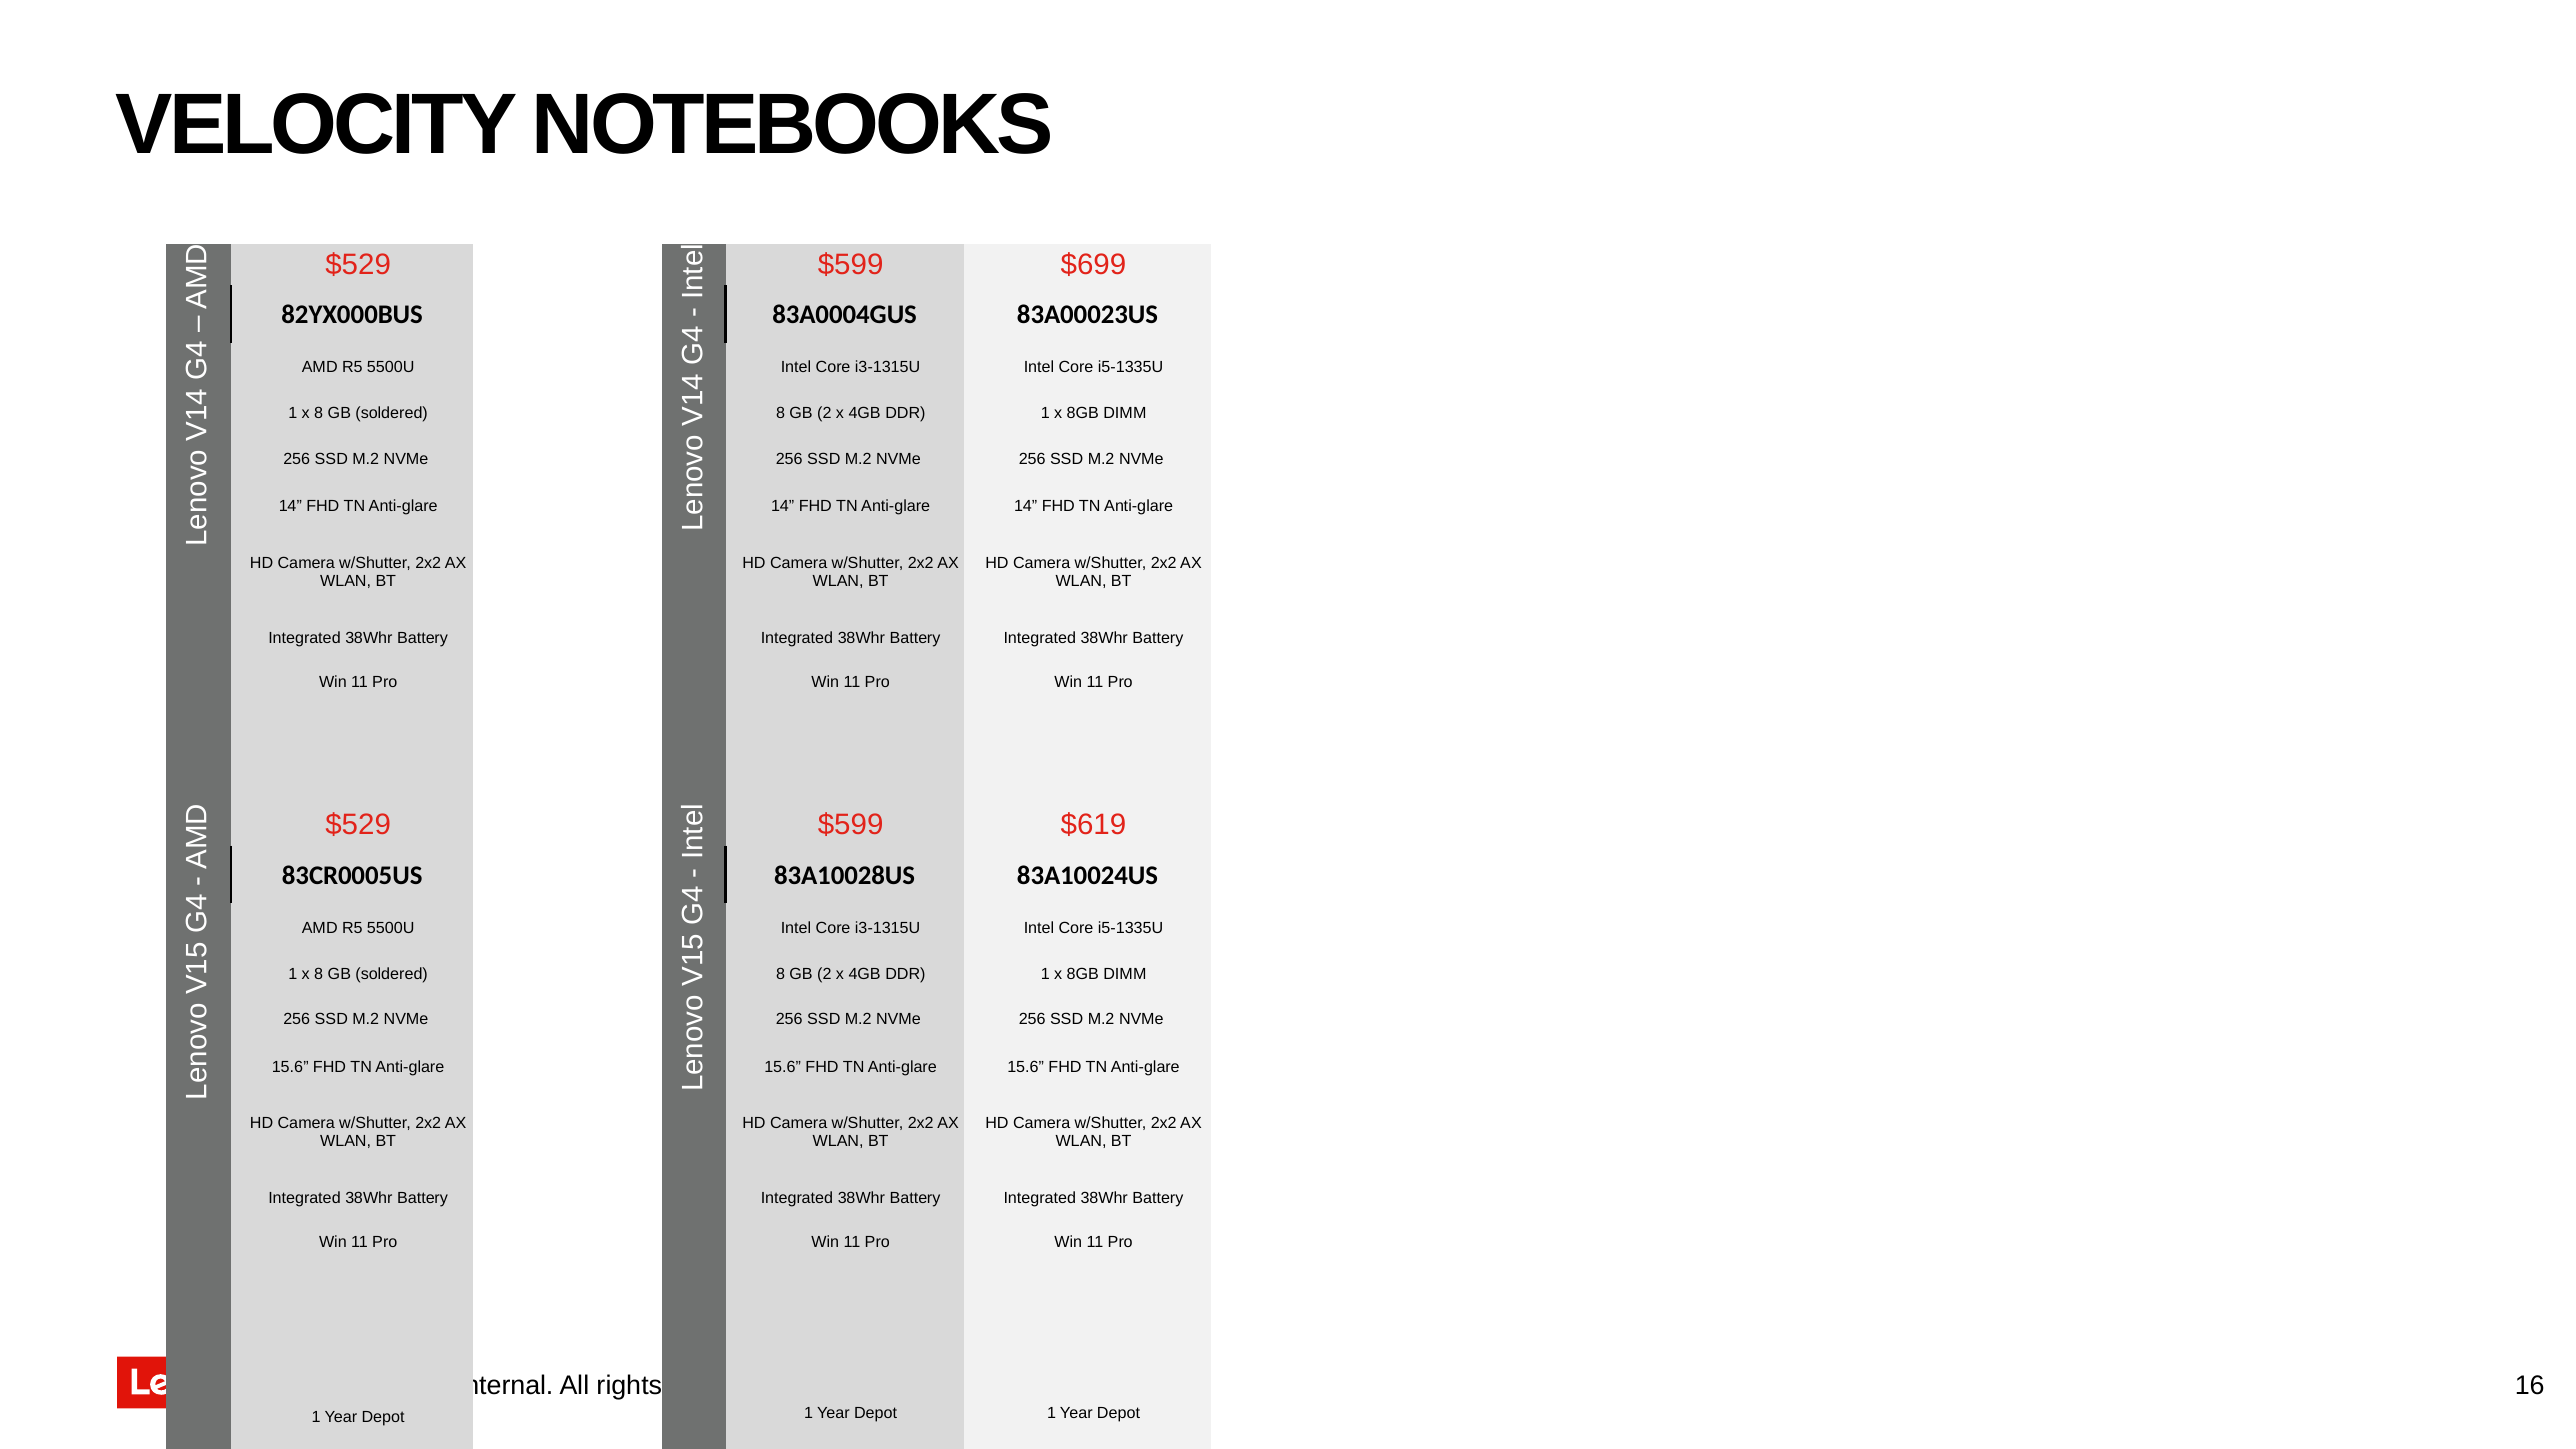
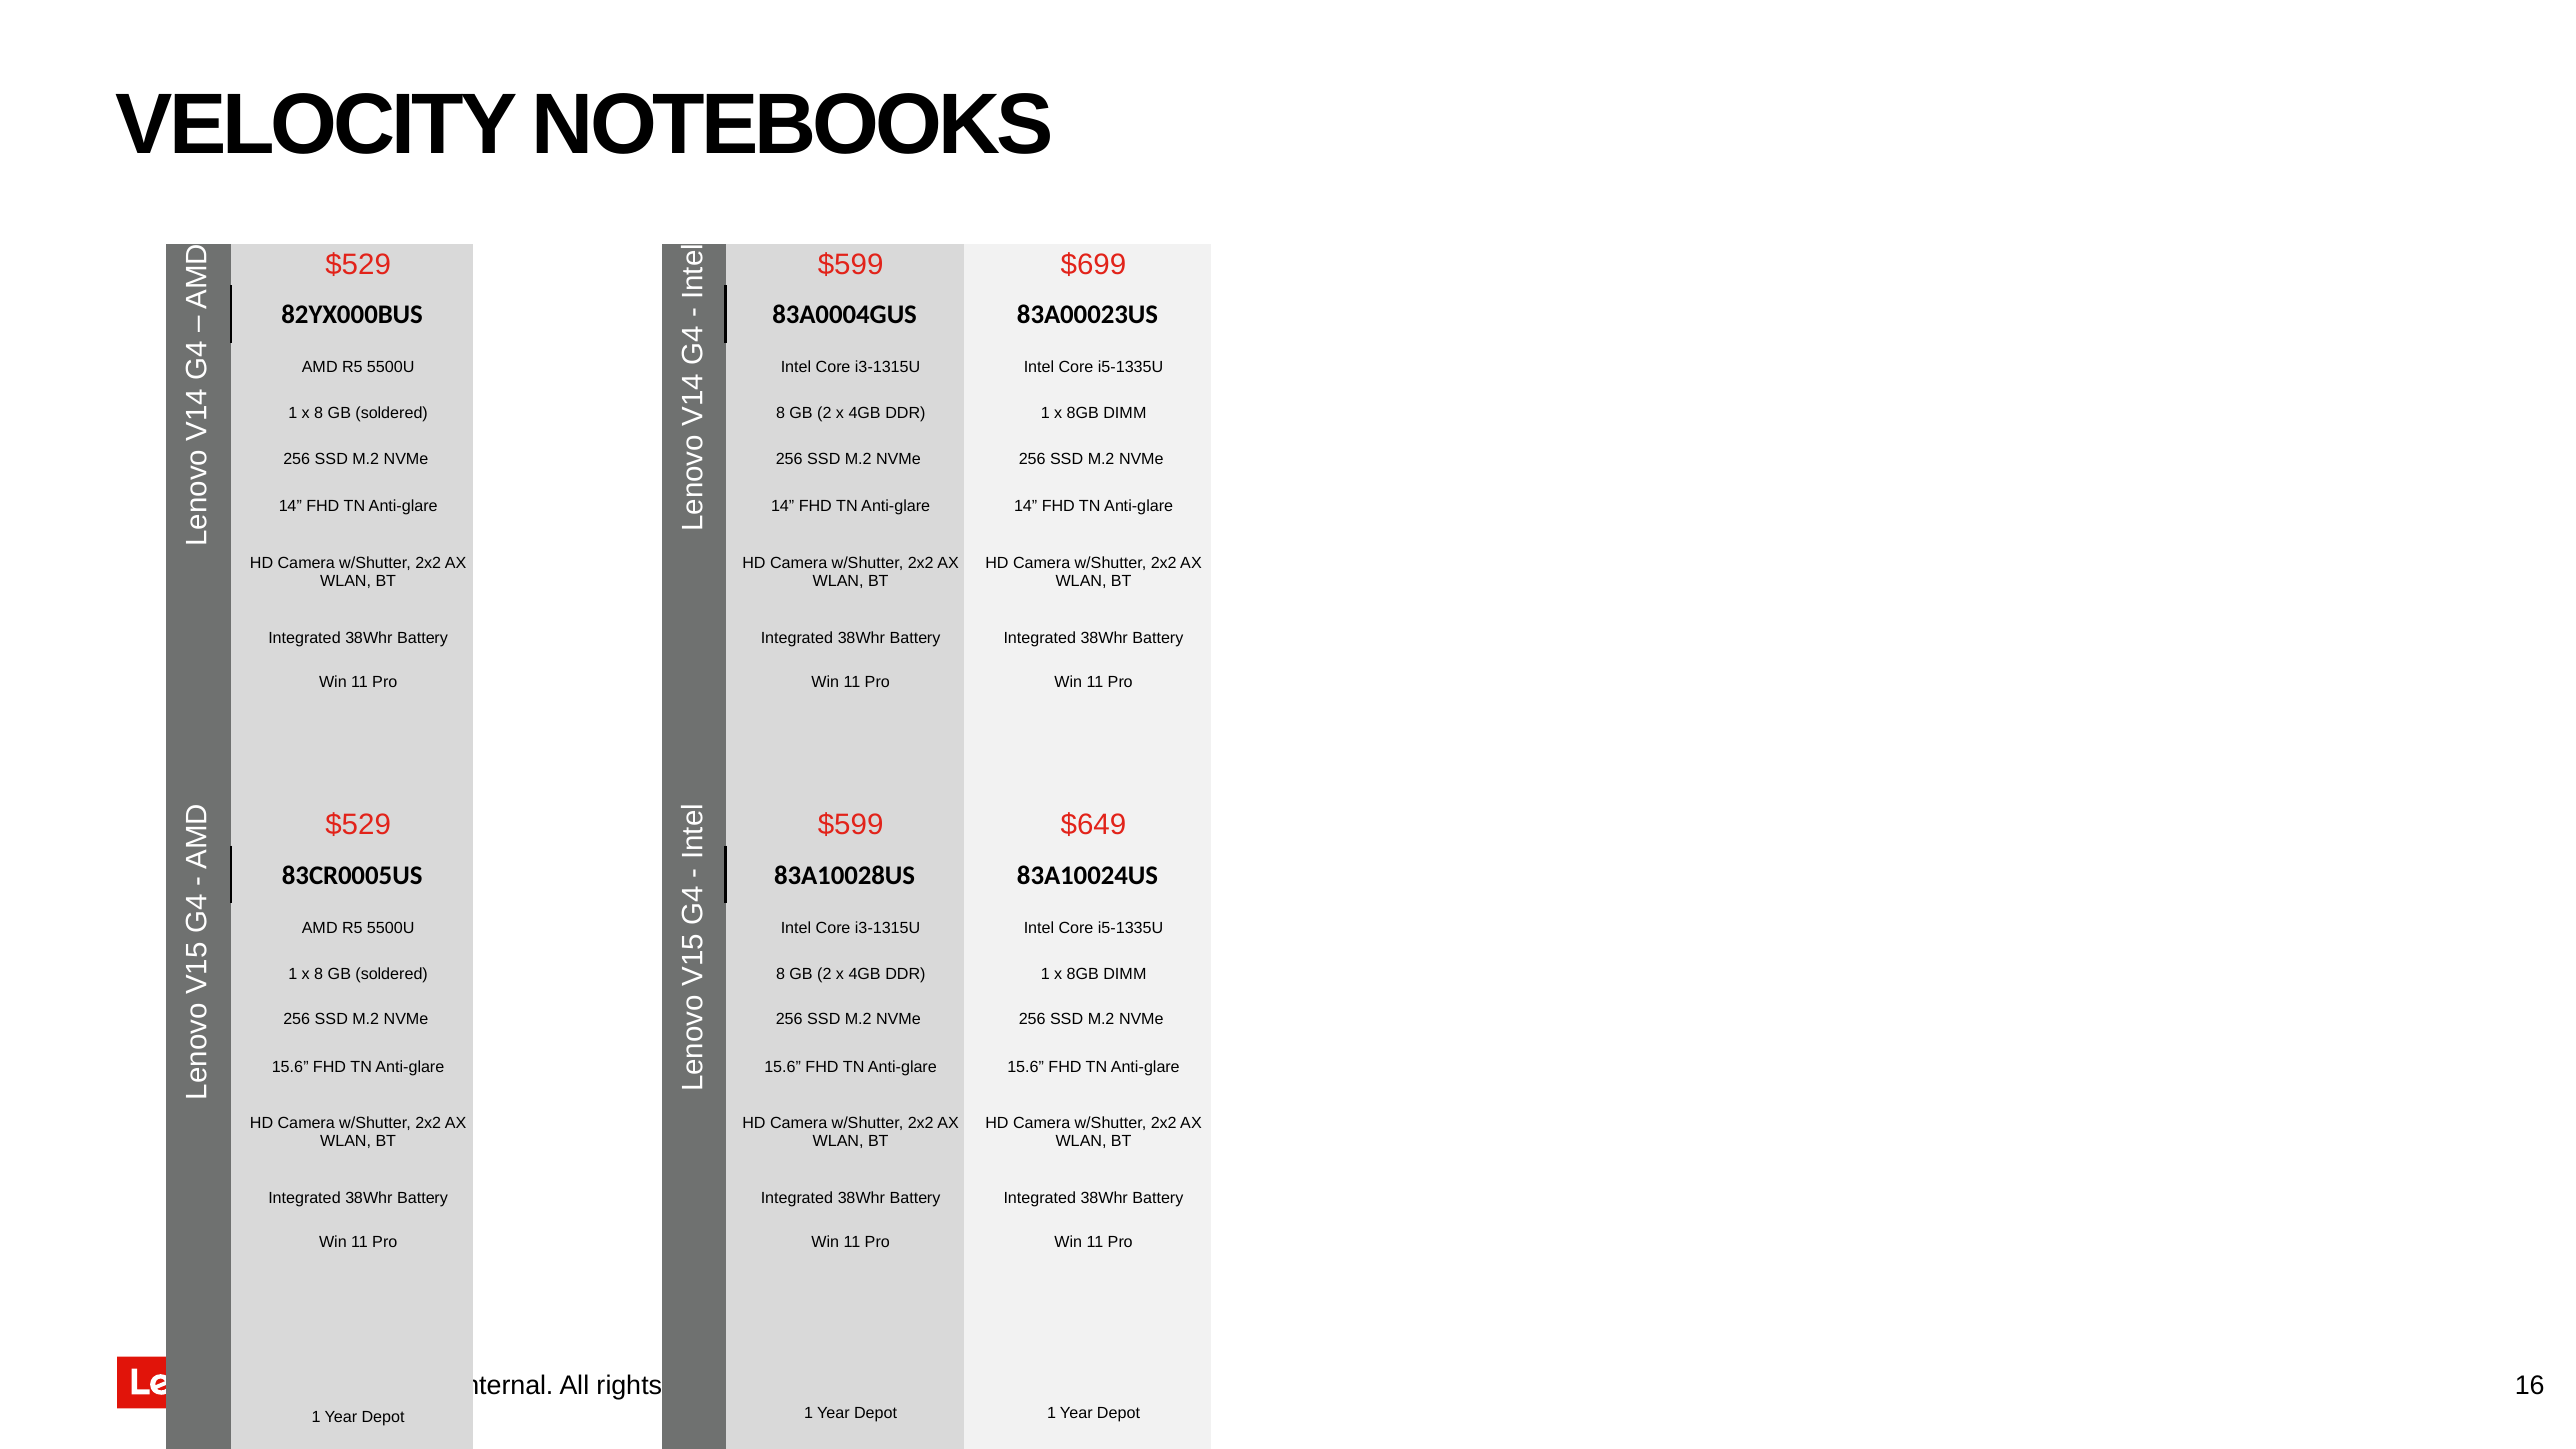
$619: $619 -> $649 (1093, 825)
